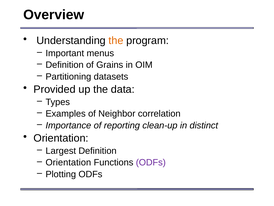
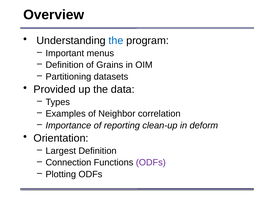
the colour: orange -> blue (116, 41)
distinct: distinct -> deform (204, 125)
Orientation: Orientation -> Connection (68, 162)
